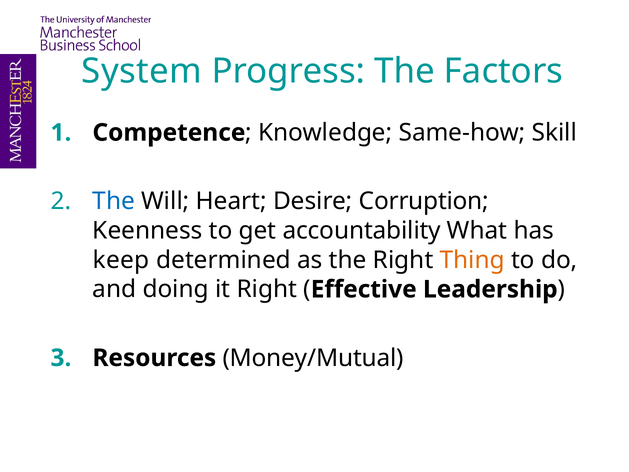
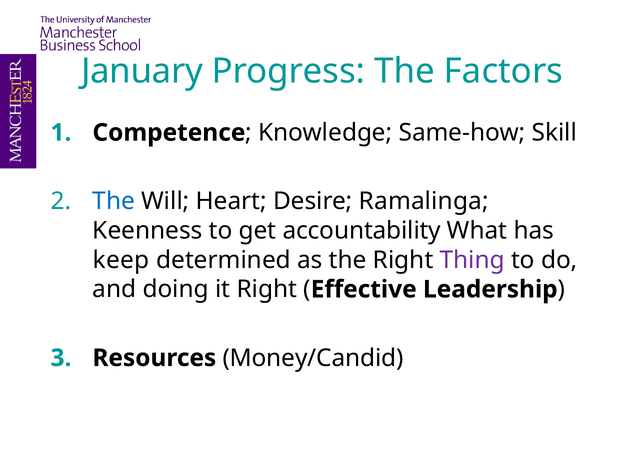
System: System -> January (142, 71)
Corruption: Corruption -> Ramalinga (424, 201)
Thing colour: orange -> purple (472, 260)
Money/Mutual: Money/Mutual -> Money/Candid (313, 358)
